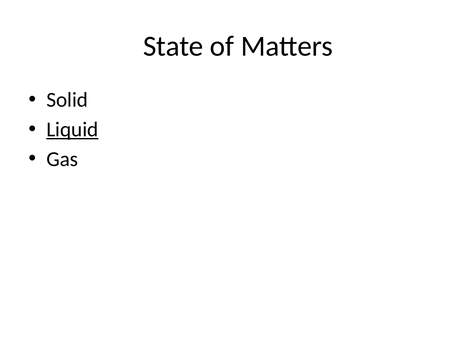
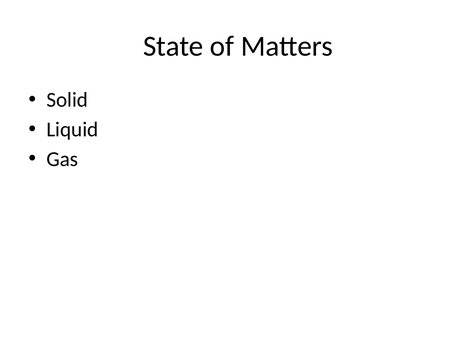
Liquid underline: present -> none (72, 129)
